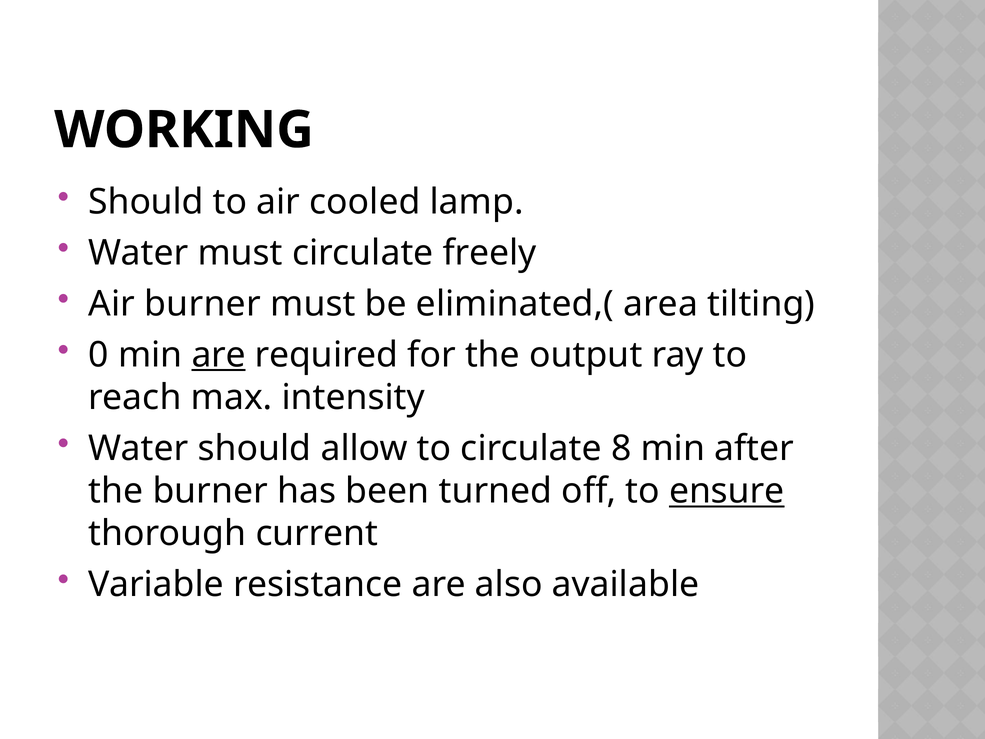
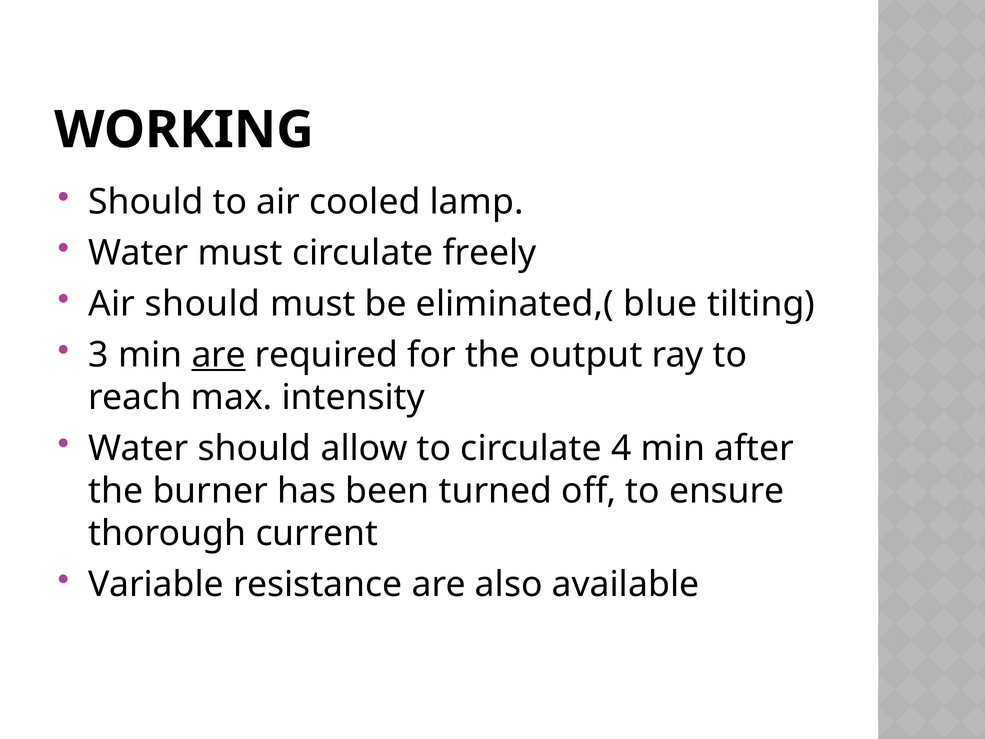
Air burner: burner -> should (203, 304)
area: area -> blue (660, 304)
0: 0 -> 3 (99, 355)
8: 8 -> 4 (621, 448)
ensure underline: present -> none (727, 491)
